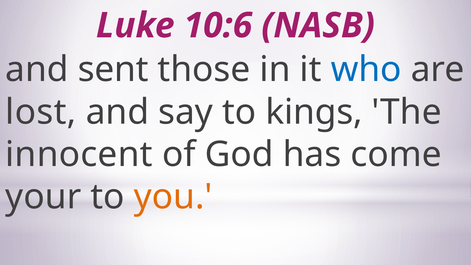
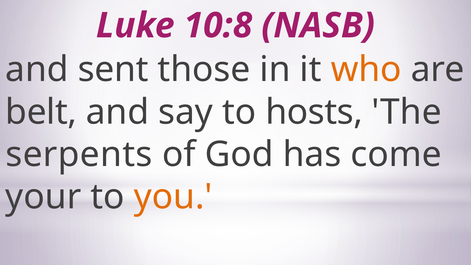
10:6: 10:6 -> 10:8 (218, 26)
who colour: blue -> orange (366, 70)
lost: lost -> belt (41, 112)
kings: kings -> hosts (314, 112)
innocent: innocent -> serpents (79, 154)
